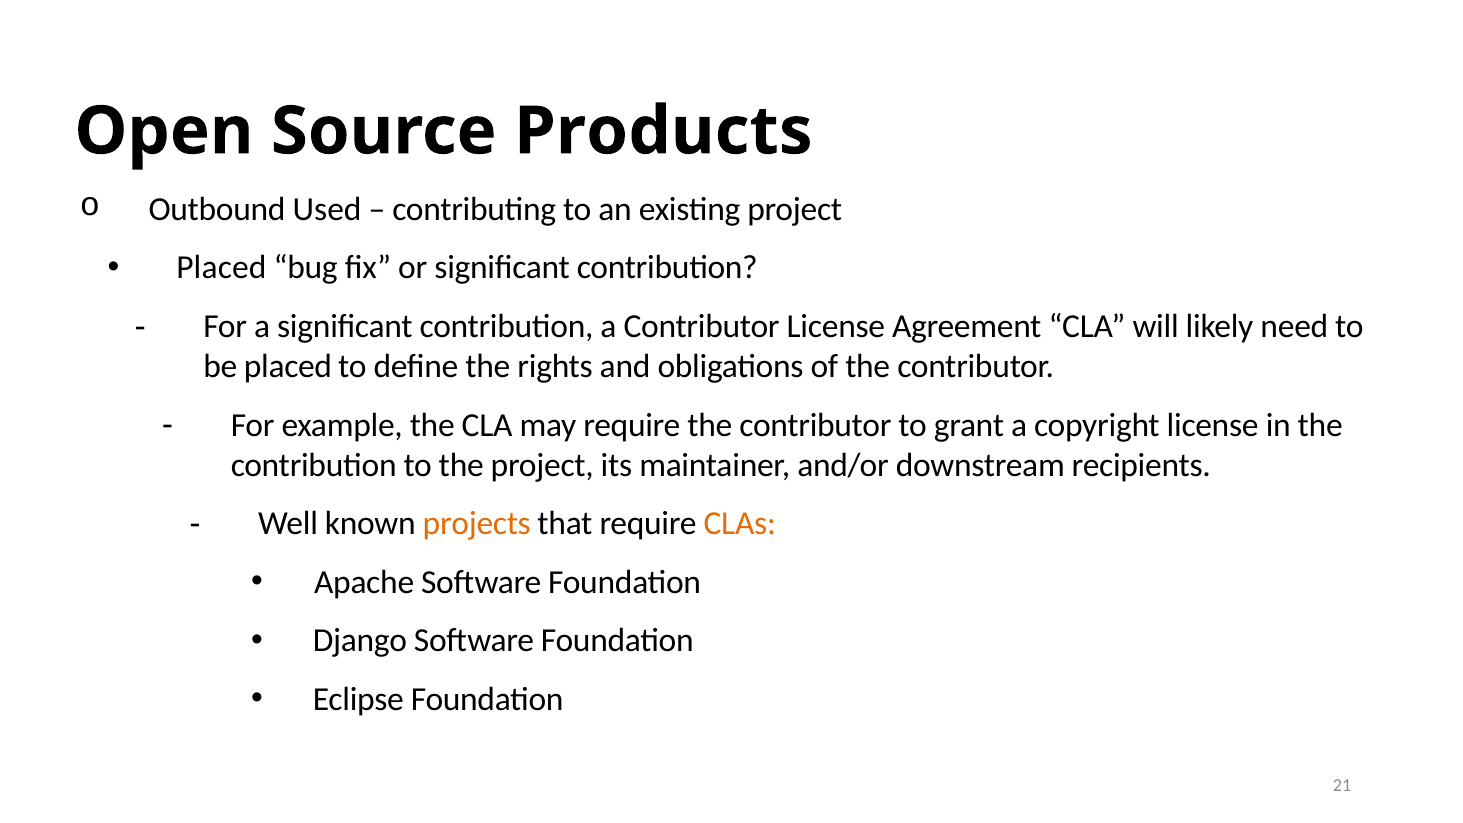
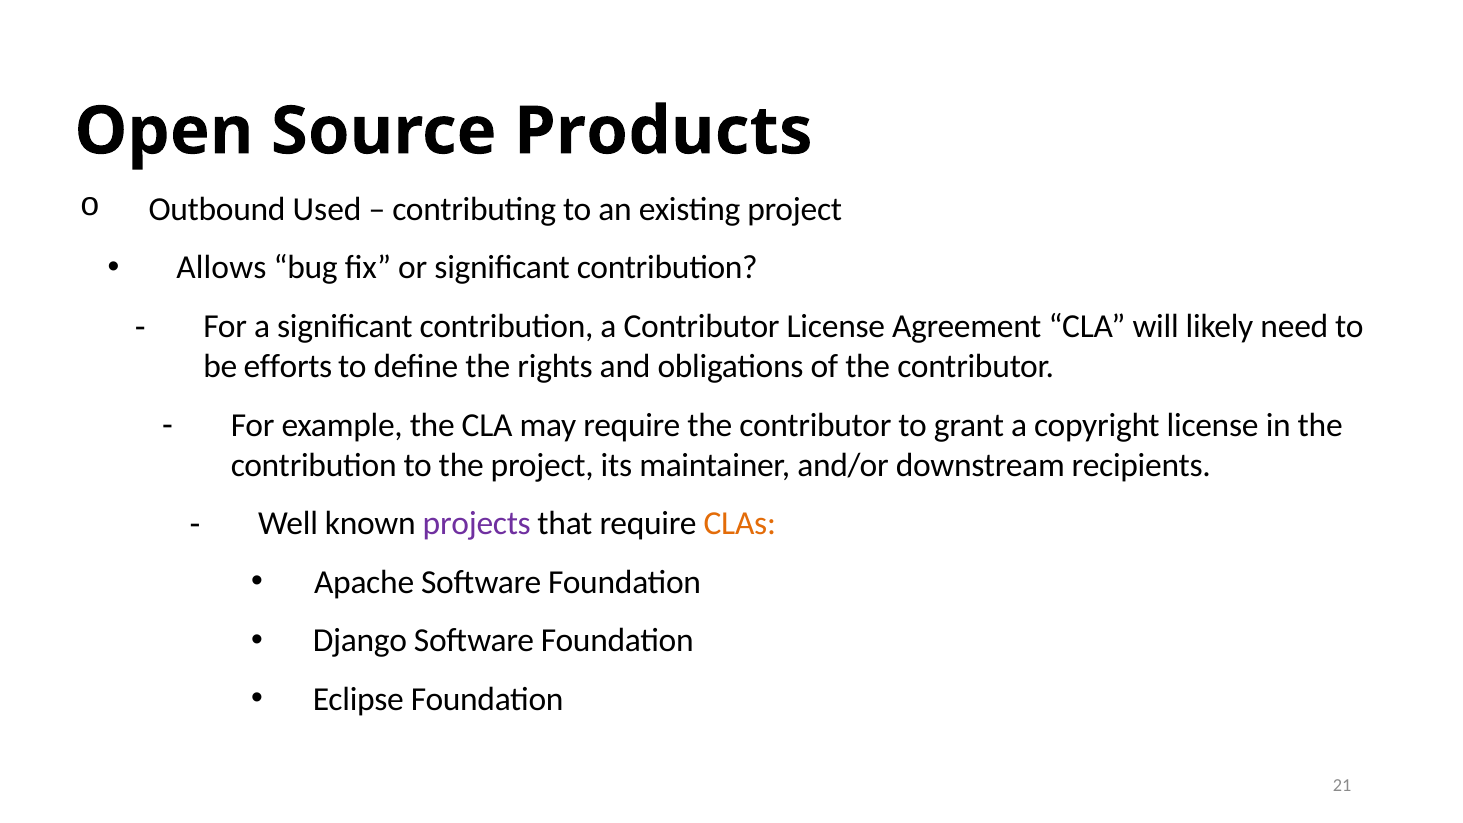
Placed: Placed -> Allows (221, 268)
be placed: placed -> efforts (288, 367)
projects colour: orange -> purple (477, 524)
